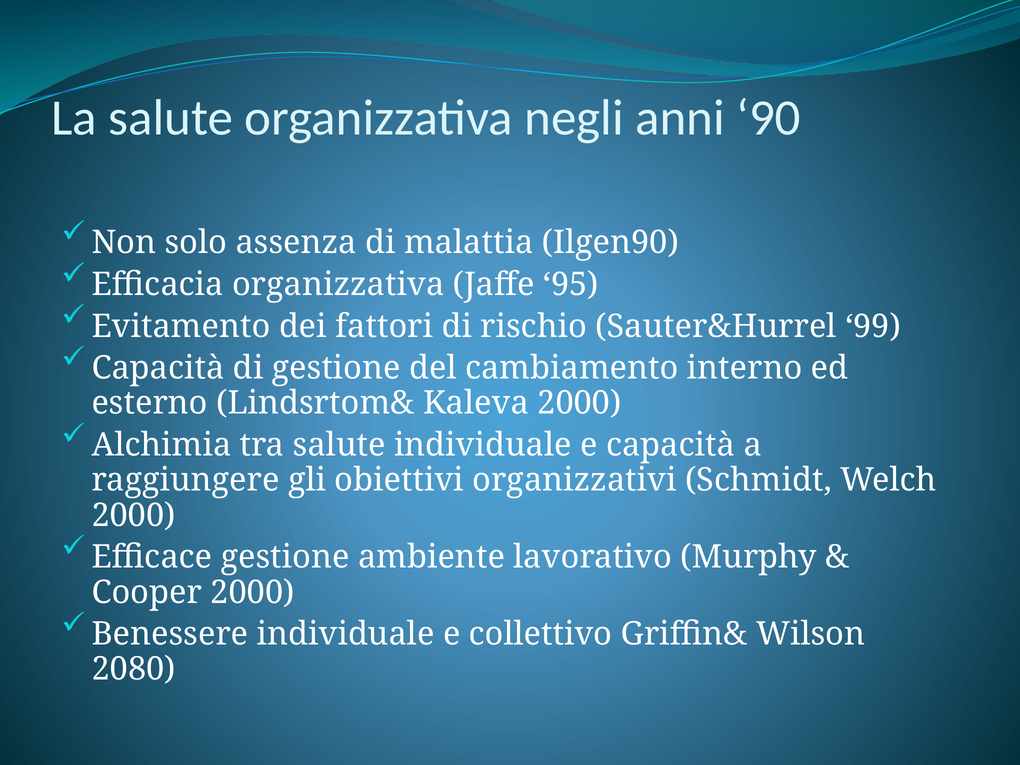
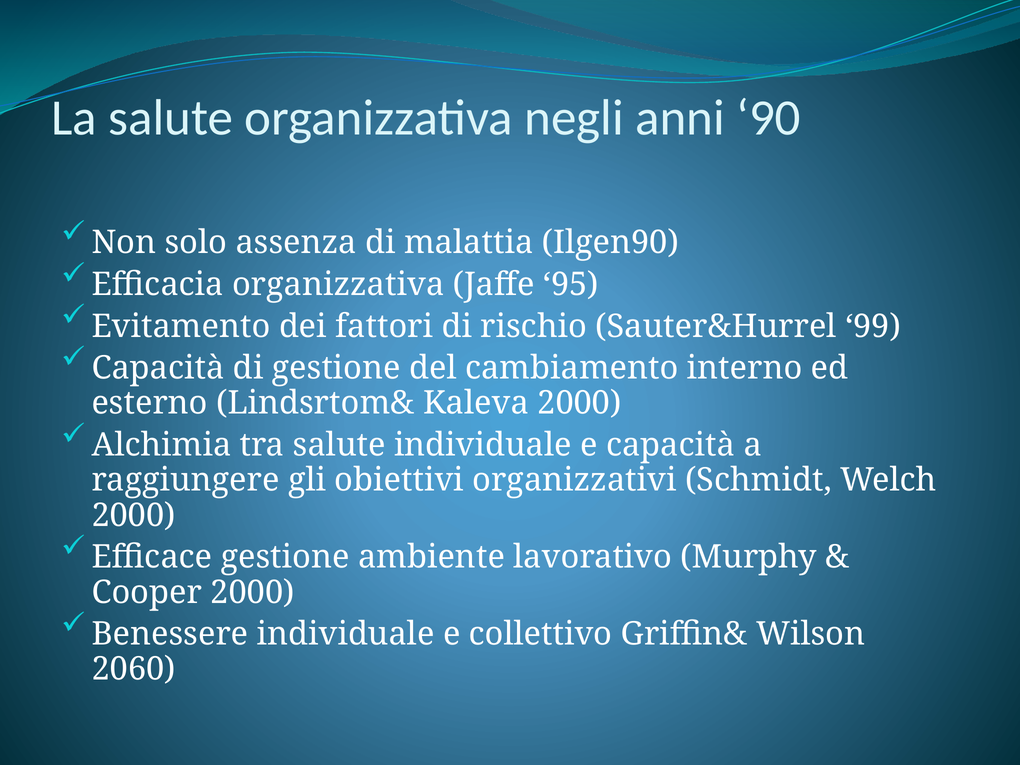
2080: 2080 -> 2060 (134, 669)
